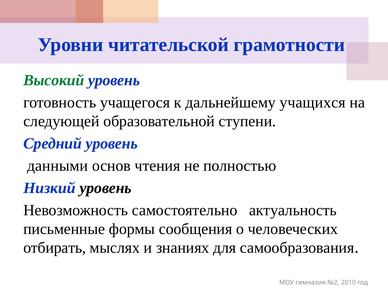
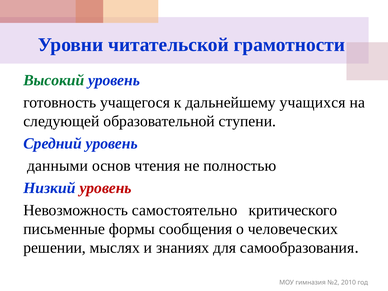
уровень colour: black -> red (106, 188)
актуальность: актуальность -> критического (293, 210)
отбирать: отбирать -> решении (55, 248)
